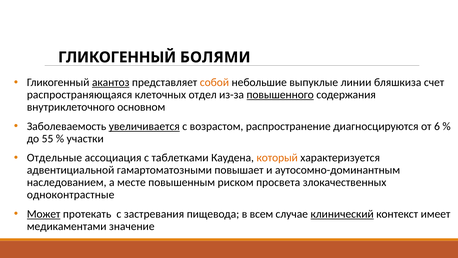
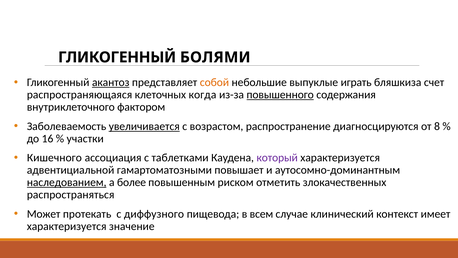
линии: линии -> играть (356, 82)
отдел: отдел -> когда (203, 95)
основном: основном -> фактором (141, 107)
6: 6 -> 8 (437, 126)
55: 55 -> 16 (48, 138)
Отдельные: Отдельные -> Кишечного (54, 157)
который colour: orange -> purple (277, 157)
наследованием underline: none -> present (67, 182)
месте: месте -> более (131, 182)
просвета: просвета -> отметить (278, 182)
одноконтрастные: одноконтрастные -> распространяться (71, 195)
Может underline: present -> none (44, 214)
застревания: застревания -> диффузного (154, 214)
клинический underline: present -> none (342, 214)
медикаментами: медикаментами -> характеризуется (67, 226)
